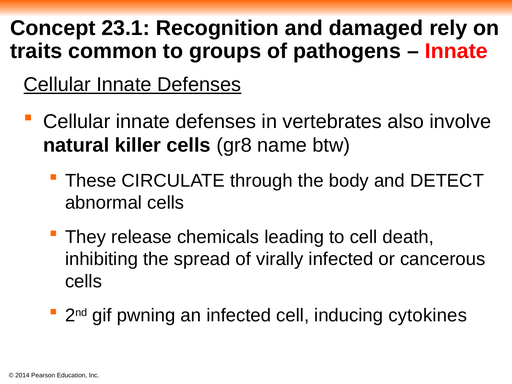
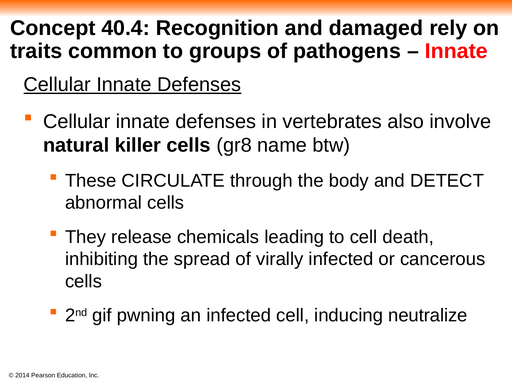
23.1: 23.1 -> 40.4 (126, 28)
cytokines: cytokines -> neutralize (428, 316)
